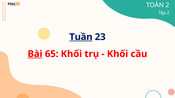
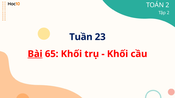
Tuần underline: present -> none (81, 37)
